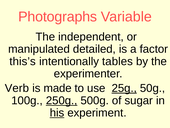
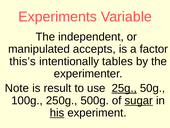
Photographs: Photographs -> Experiments (58, 17)
detailed: detailed -> accepts (94, 49)
Verb: Verb -> Note (17, 88)
made: made -> result (58, 88)
250g underline: present -> none (62, 100)
sugar underline: none -> present (139, 100)
